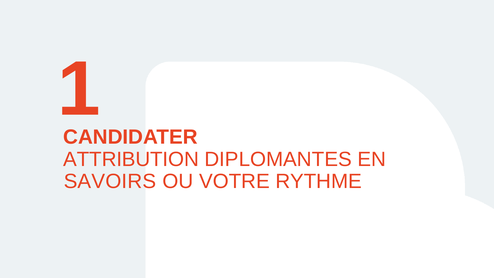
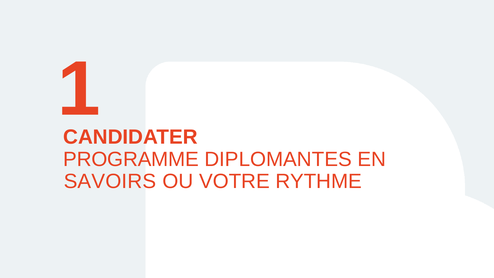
ATTRIBUTION: ATTRIBUTION -> PROGRAMME (131, 159)
